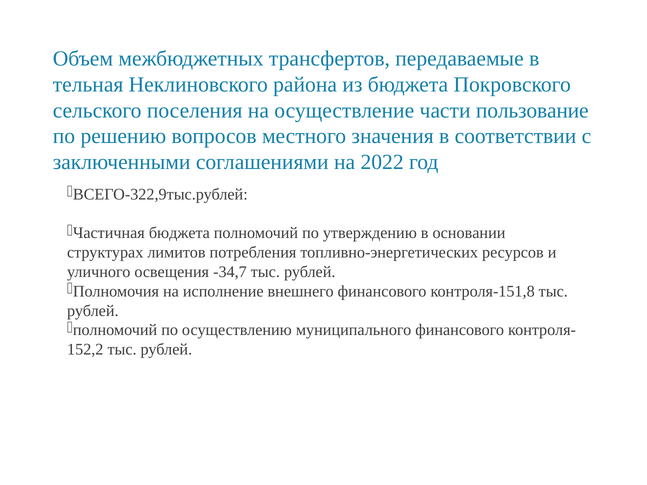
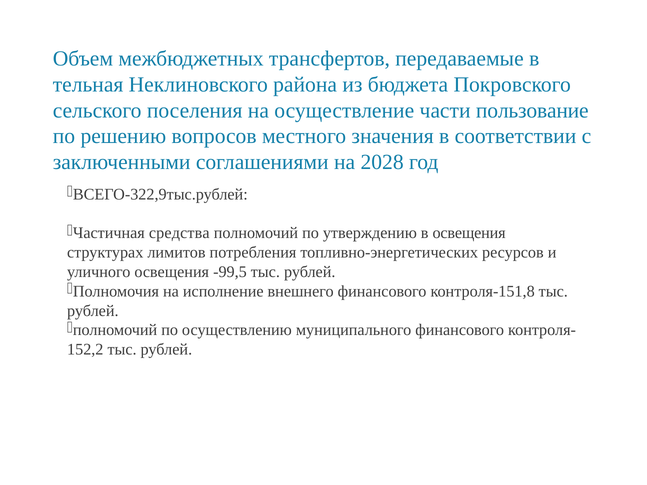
2022: 2022 -> 2028 (382, 162)
бюджета: бюджета -> средства (179, 233)
в основании: основании -> освещения (469, 233)
-34,7: -34,7 -> -99,5 (230, 272)
